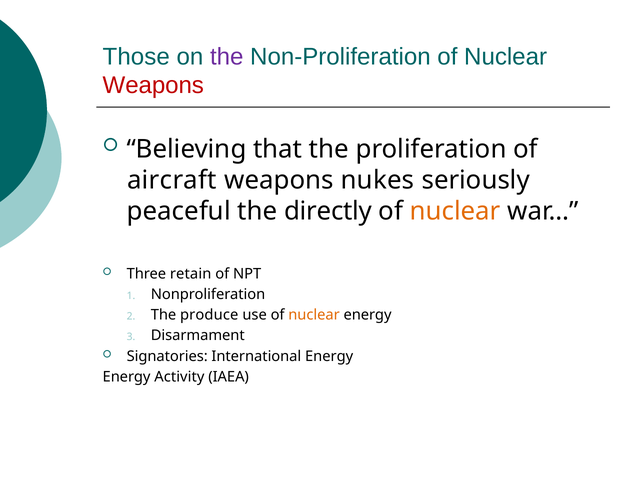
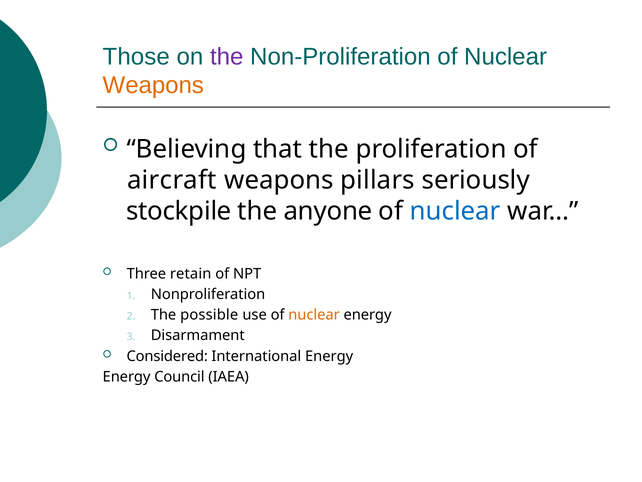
Weapons colour: red -> orange (153, 85)
nukes: nukes -> pillars (378, 180)
peaceful: peaceful -> stockpile (179, 211)
directly: directly -> anyone (328, 211)
nuclear colour: orange -> blue (455, 211)
produce: produce -> possible (209, 315)
Signatories: Signatories -> Considered (167, 356)
Activity: Activity -> Council (179, 376)
